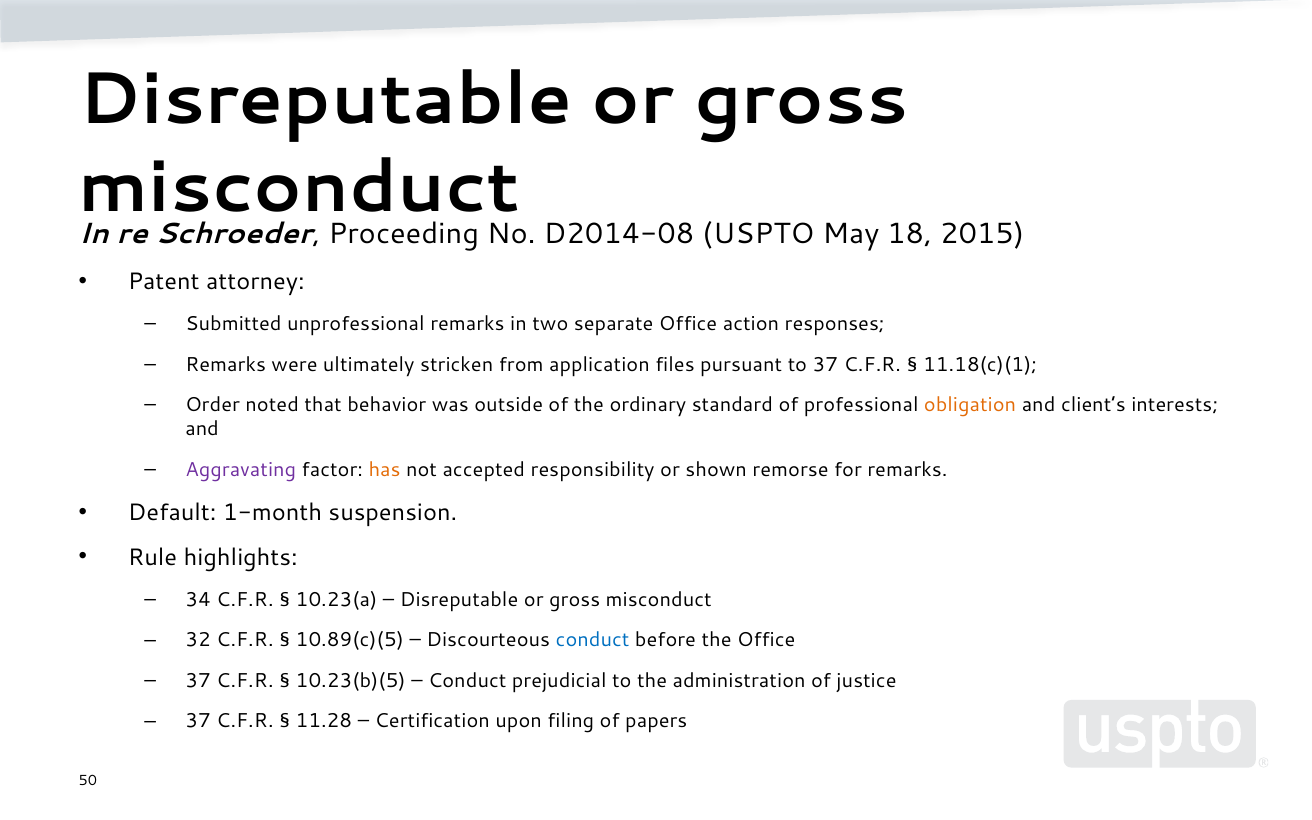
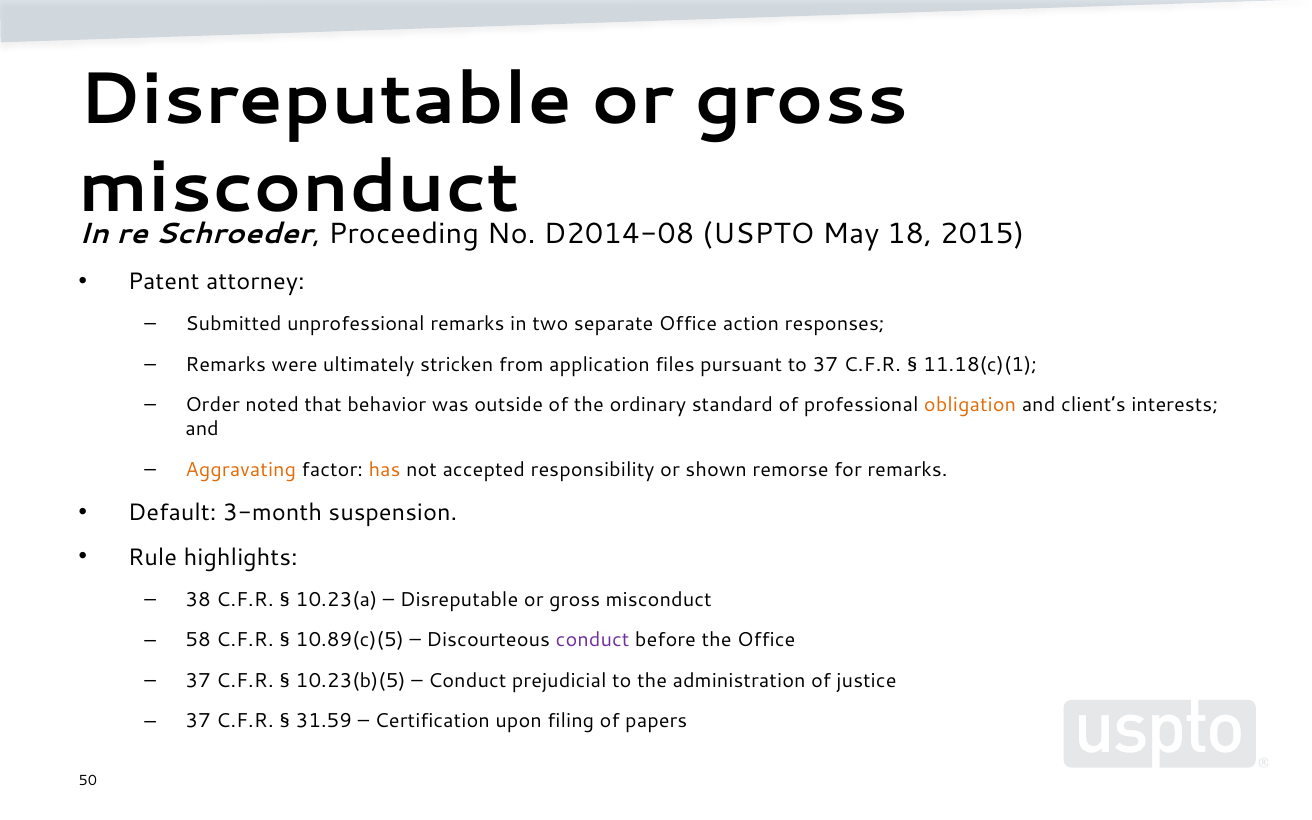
Aggravating colour: purple -> orange (241, 470)
1-month: 1-month -> 3-month (272, 512)
34: 34 -> 38 (198, 600)
32: 32 -> 58 (198, 640)
conduct colour: blue -> purple (593, 640)
11.28: 11.28 -> 31.59 (324, 721)
